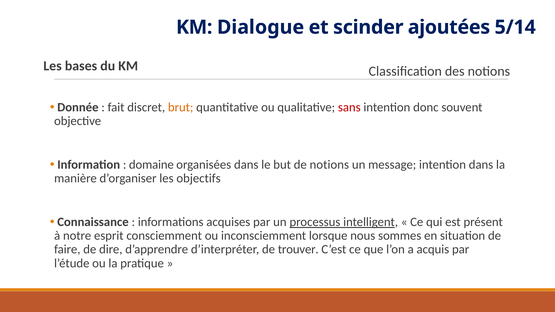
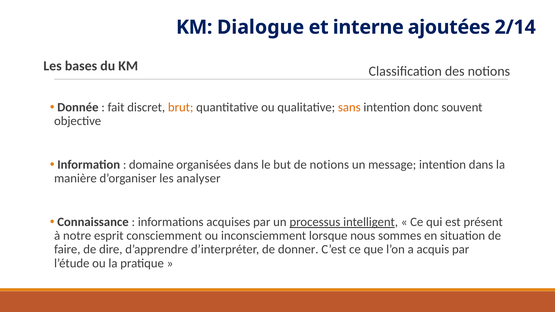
scinder: scinder -> interne (368, 27)
5/14: 5/14 -> 2/14 (515, 27)
sans colour: red -> orange (349, 107)
objectifs: objectifs -> analyser (199, 178)
trouver: trouver -> donner (298, 250)
